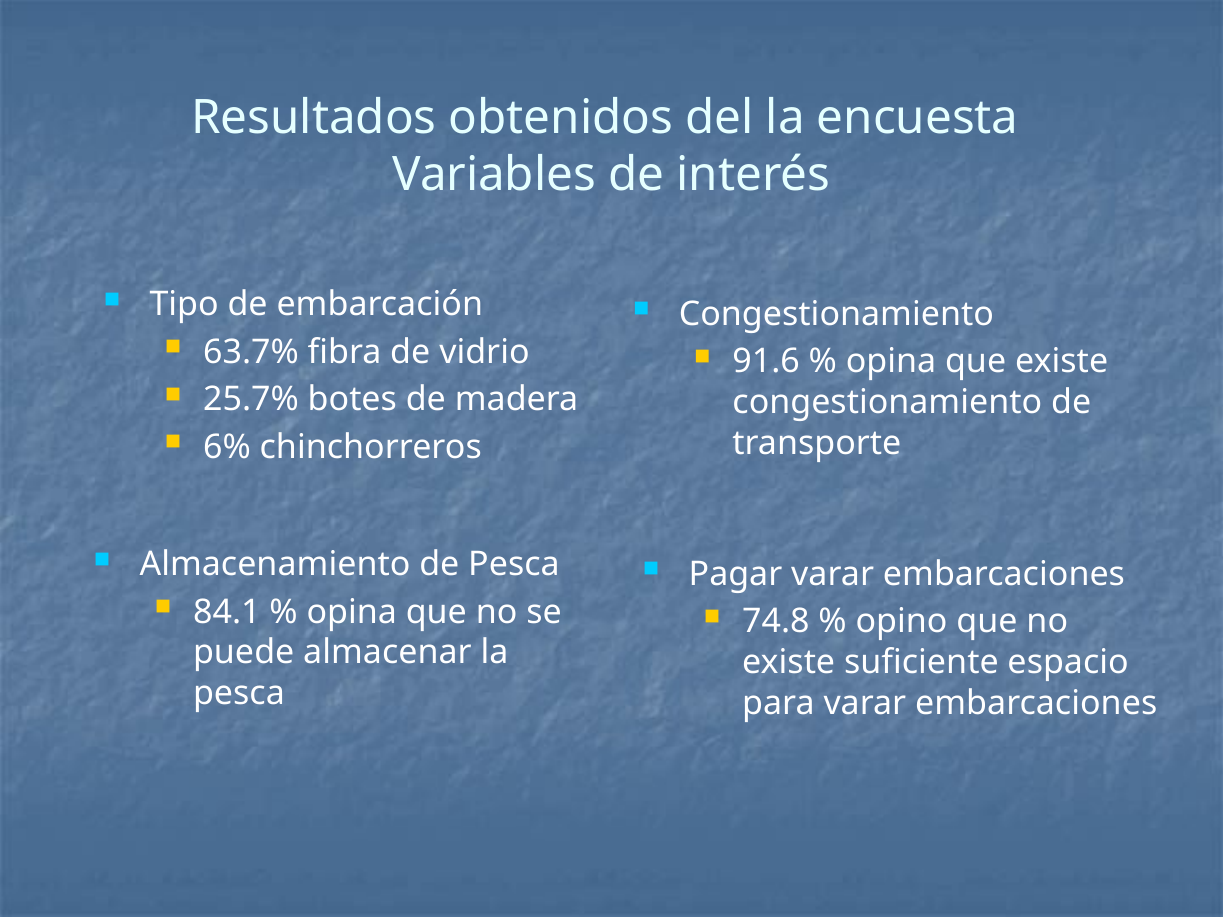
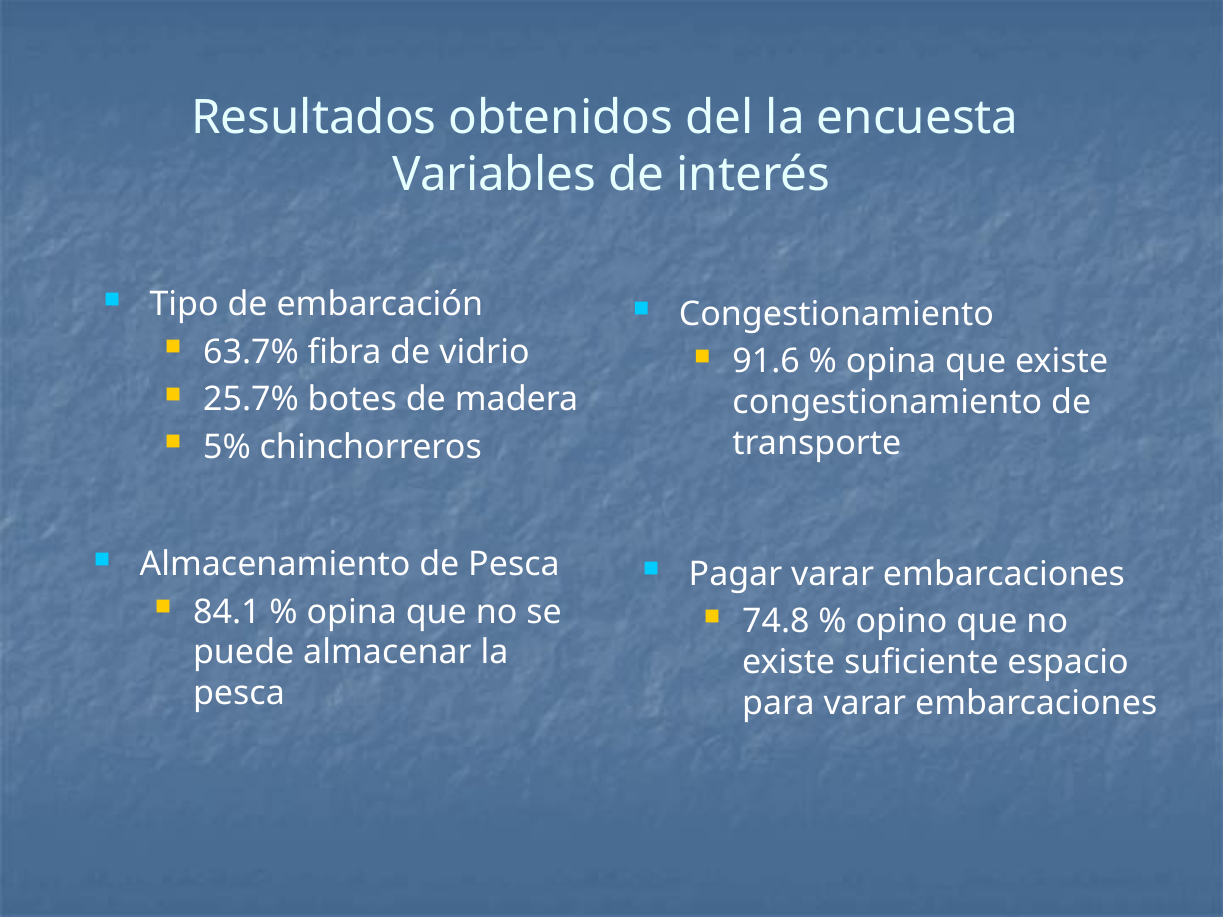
6%: 6% -> 5% (227, 447)
